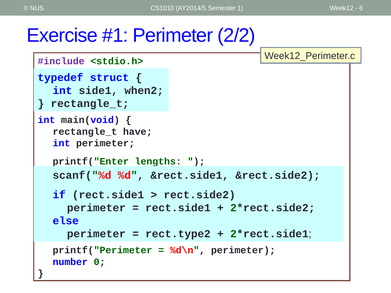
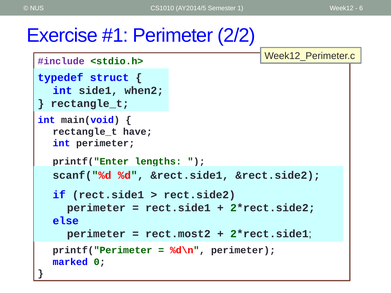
rect.type2: rect.type2 -> rect.most2 (178, 234)
number: number -> marked (70, 262)
